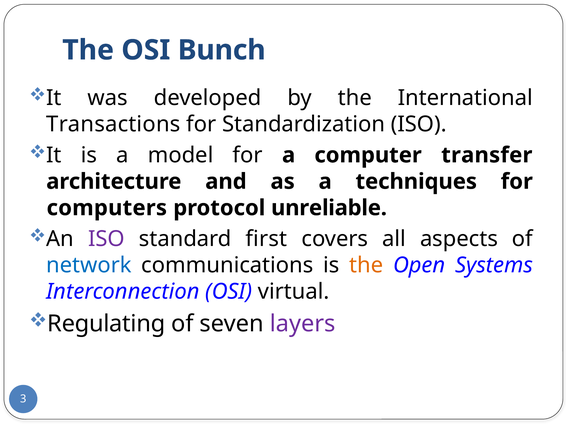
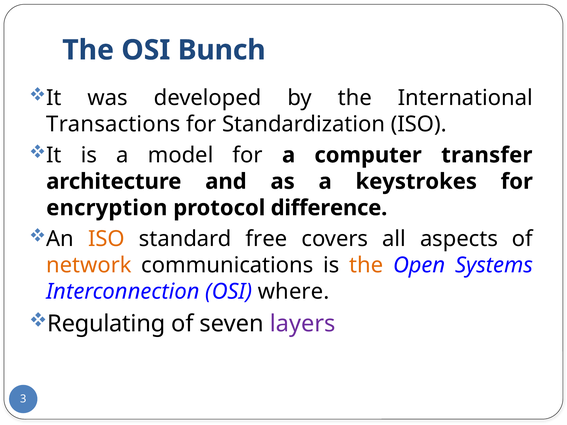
techniques: techniques -> keystrokes (416, 182)
computers: computers -> encryption (107, 208)
unreliable: unreliable -> difference (329, 208)
ISO colour: purple -> orange (106, 239)
first: first -> free (266, 239)
network colour: blue -> orange (89, 265)
virtual: virtual -> where (294, 292)
